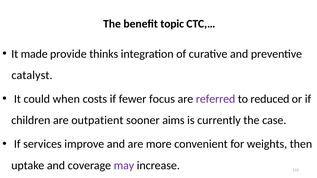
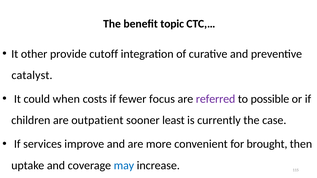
made: made -> other (34, 54)
thinks: thinks -> cutoff (104, 54)
reduced: reduced -> possible (270, 99)
aims: aims -> least (173, 121)
weights: weights -> brought (267, 144)
may colour: purple -> blue (124, 166)
